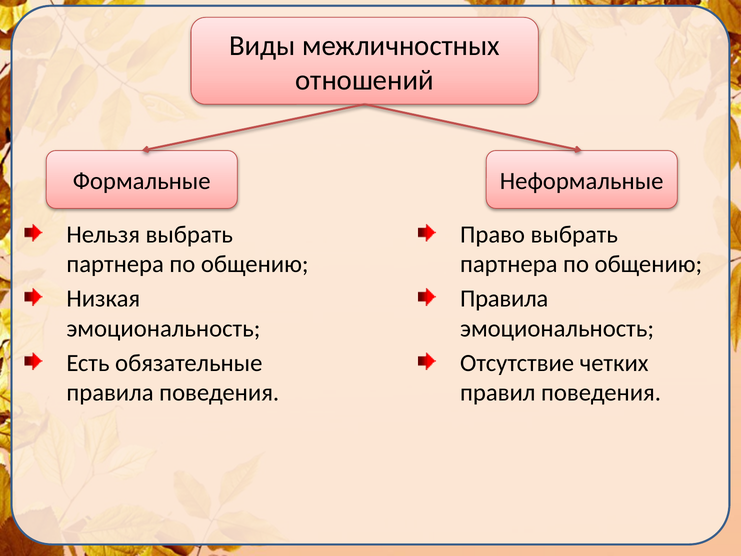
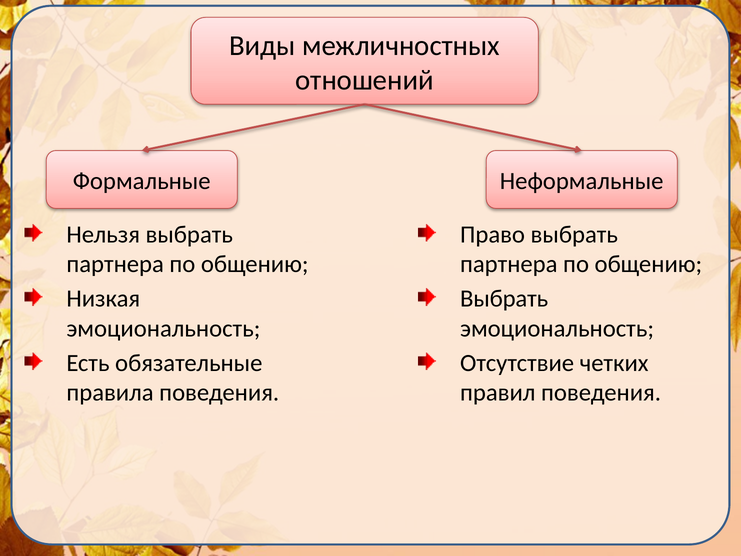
Правила: Правила -> Выбрать (504, 299)
